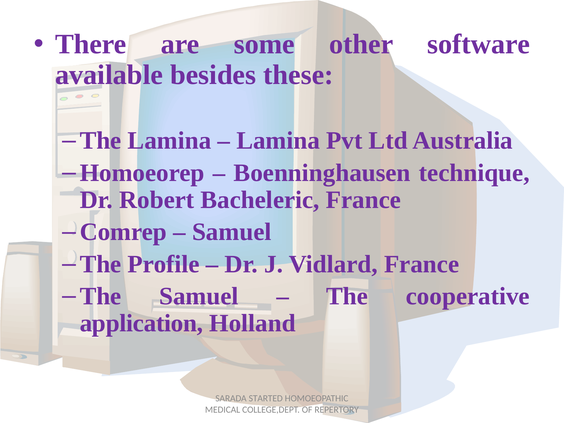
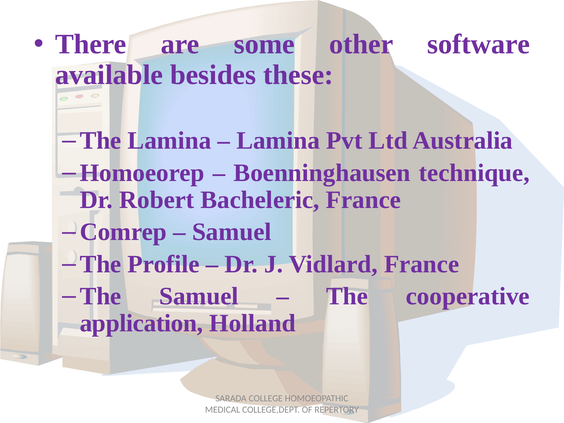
STARTED: STARTED -> COLLEGE (266, 398)
